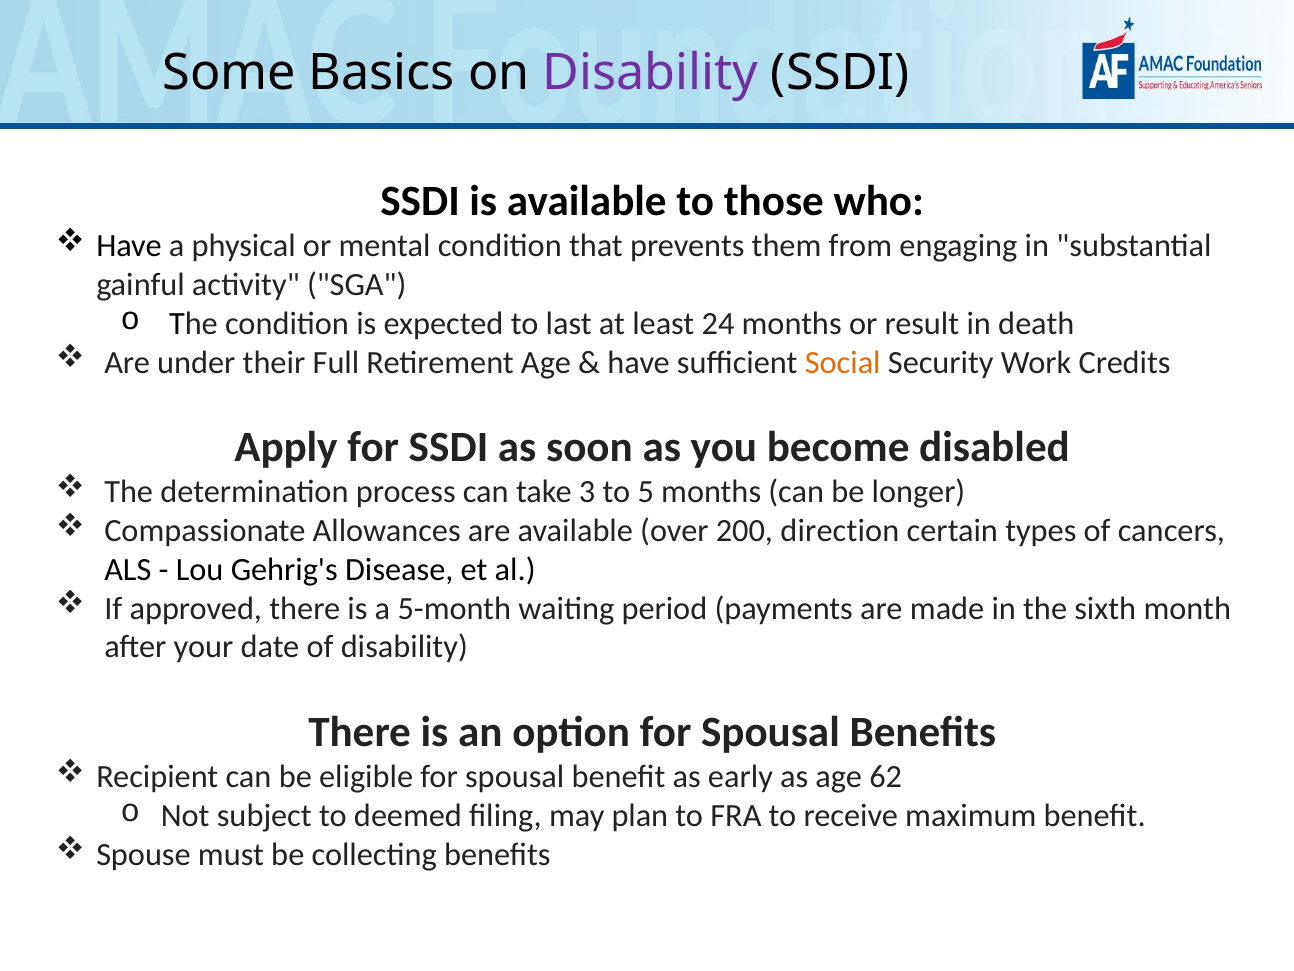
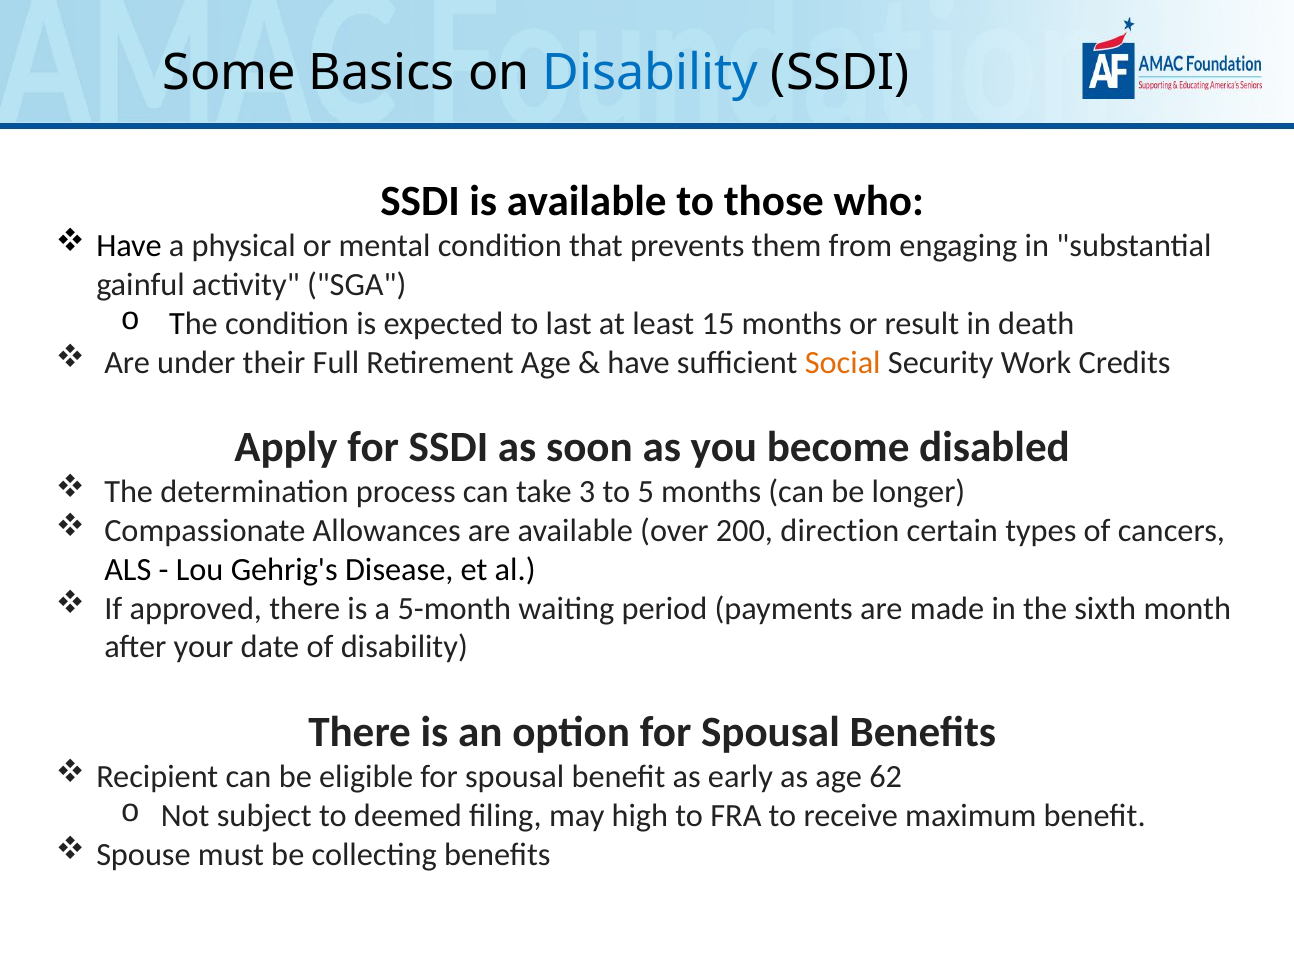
Disability colour: purple -> blue (650, 72)
24: 24 -> 15 (718, 323)
plan: plan -> high (640, 815)
